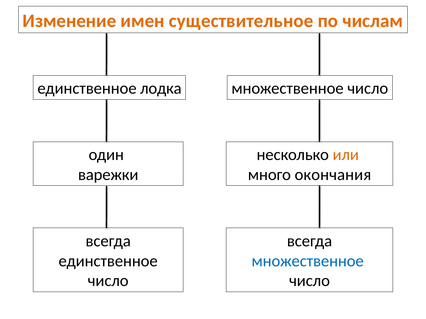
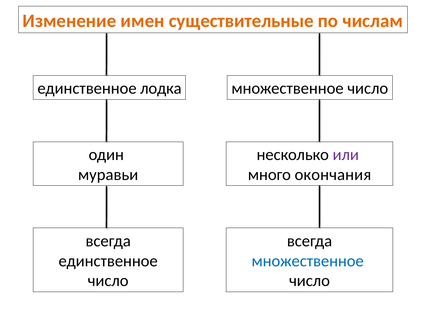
существительное: существительное -> существительные (241, 21)
или colour: orange -> purple (346, 155)
варежки: варежки -> муравьи (108, 175)
